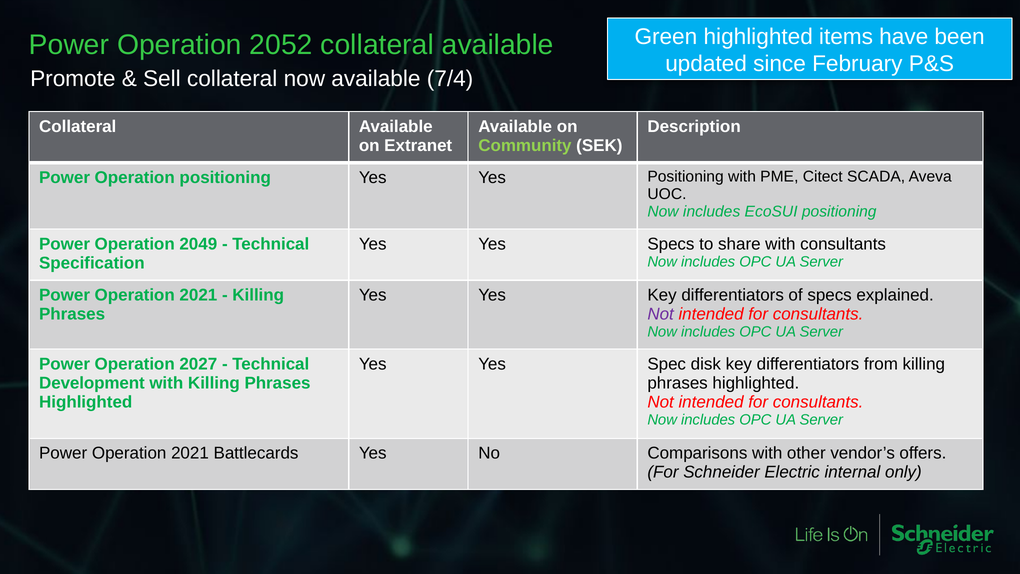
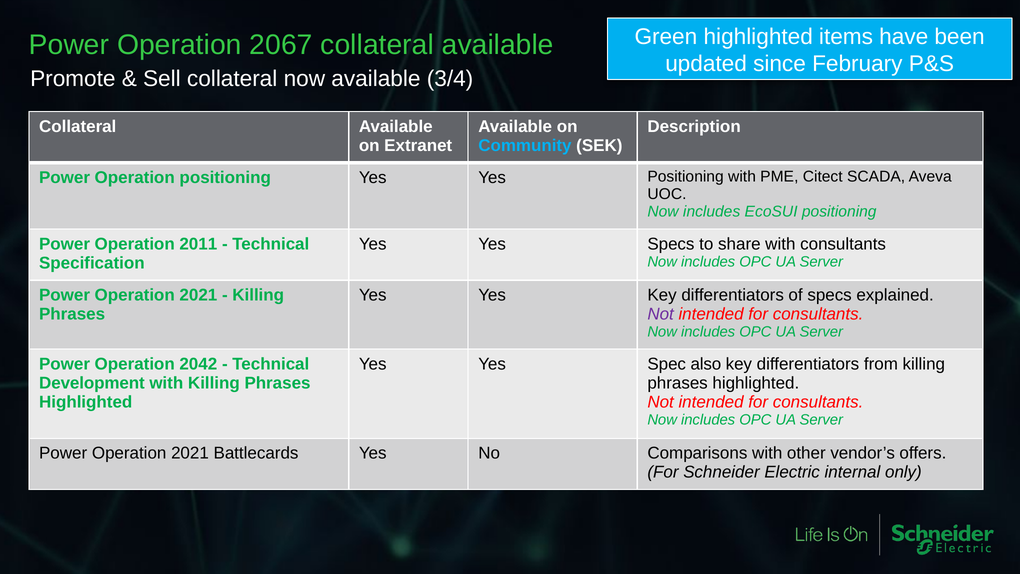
2052: 2052 -> 2067 (281, 45)
7/4: 7/4 -> 3/4 (450, 79)
Community colour: light green -> light blue (525, 146)
2049: 2049 -> 2011 (198, 244)
2027: 2027 -> 2042 (198, 364)
disk: disk -> also (706, 364)
